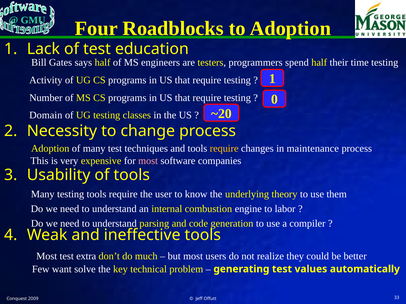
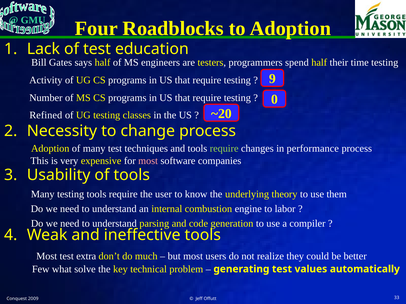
1: 1 -> 9 (272, 79)
Domain: Domain -> Refined (46, 115)
require colour: yellow -> light green (224, 149)
maintenance: maintenance -> performance (313, 149)
want: want -> what (62, 269)
